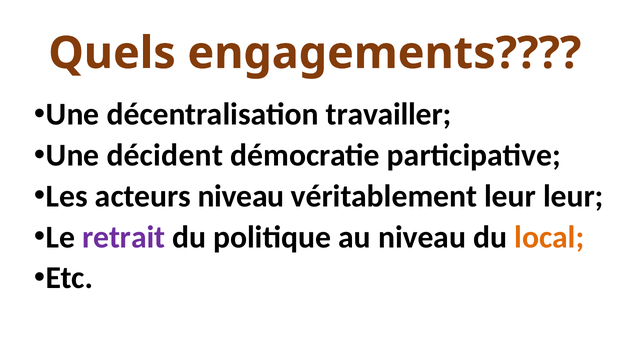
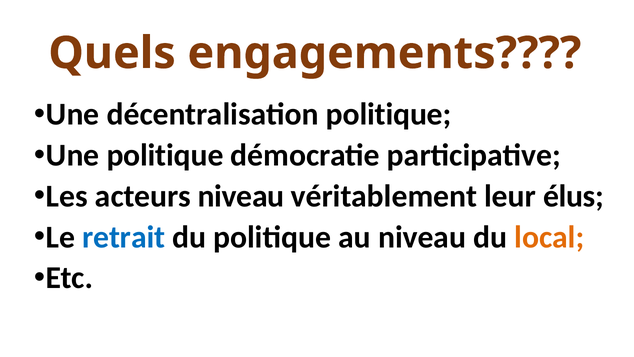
décentralisation travailler: travailler -> politique (389, 114)
Une décident: décident -> politique (165, 155)
leur leur: leur -> élus (574, 196)
retrait colour: purple -> blue (124, 237)
